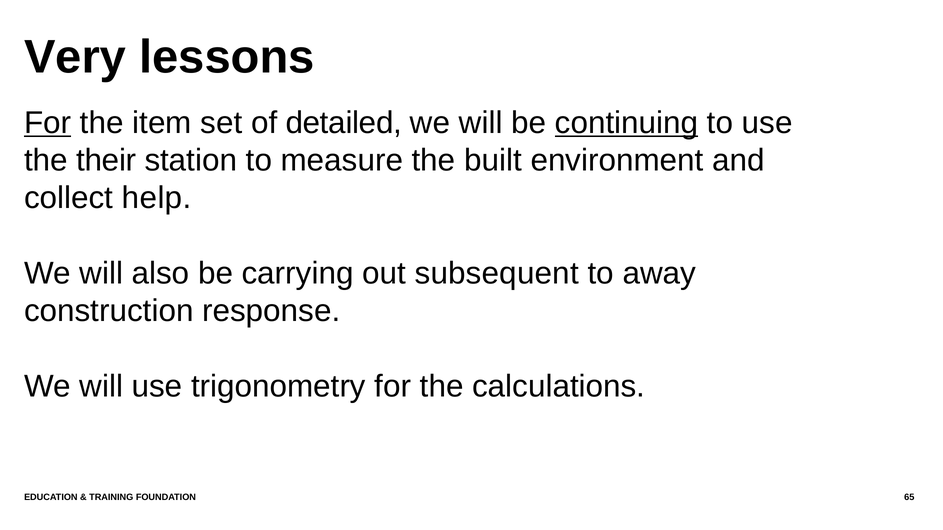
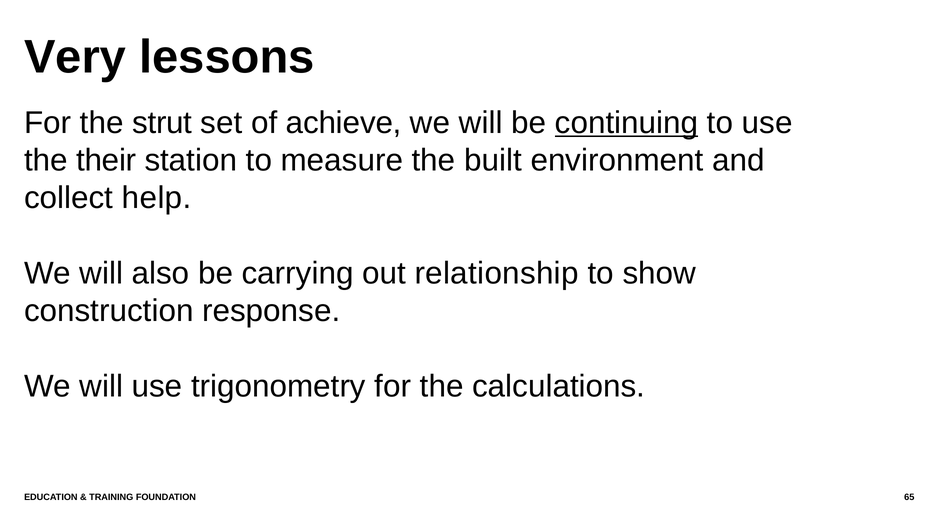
For underline: present -> none (48, 123)
item: item -> strut (162, 123)
detailed: detailed -> achieve (344, 123)
subsequent: subsequent -> relationship (497, 274)
away: away -> show (659, 274)
